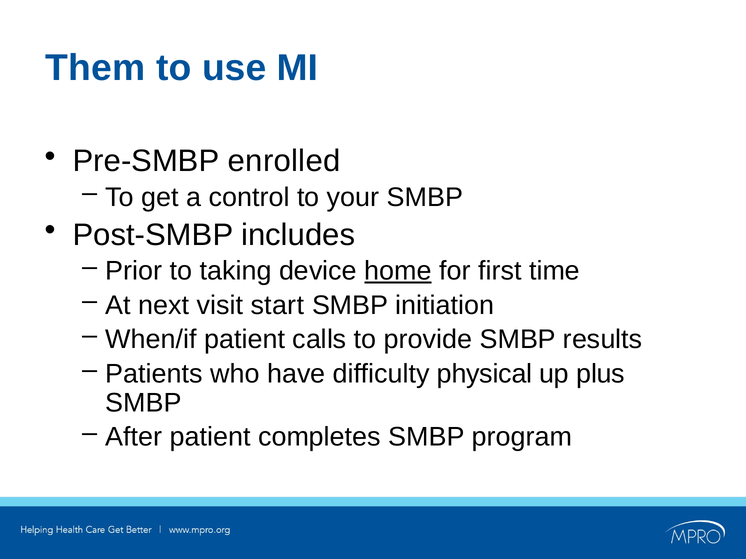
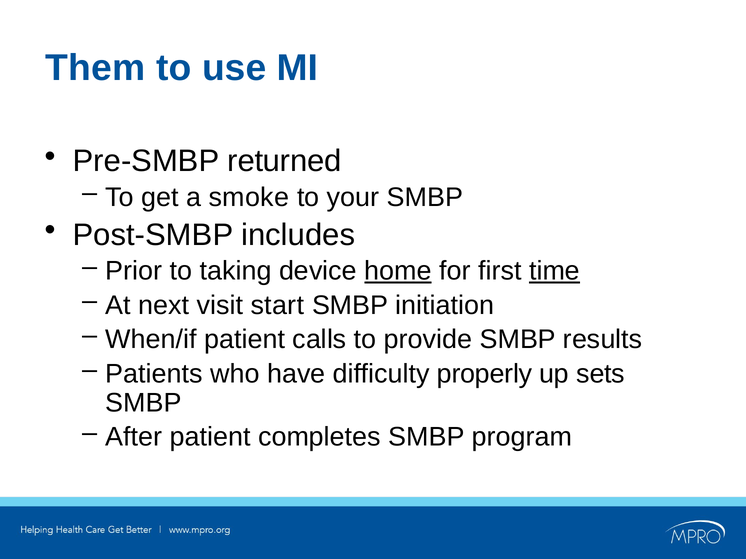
enrolled: enrolled -> returned (284, 161)
control: control -> smoke (249, 197)
time underline: none -> present (555, 271)
physical: physical -> properly (485, 374)
plus: plus -> sets (601, 374)
